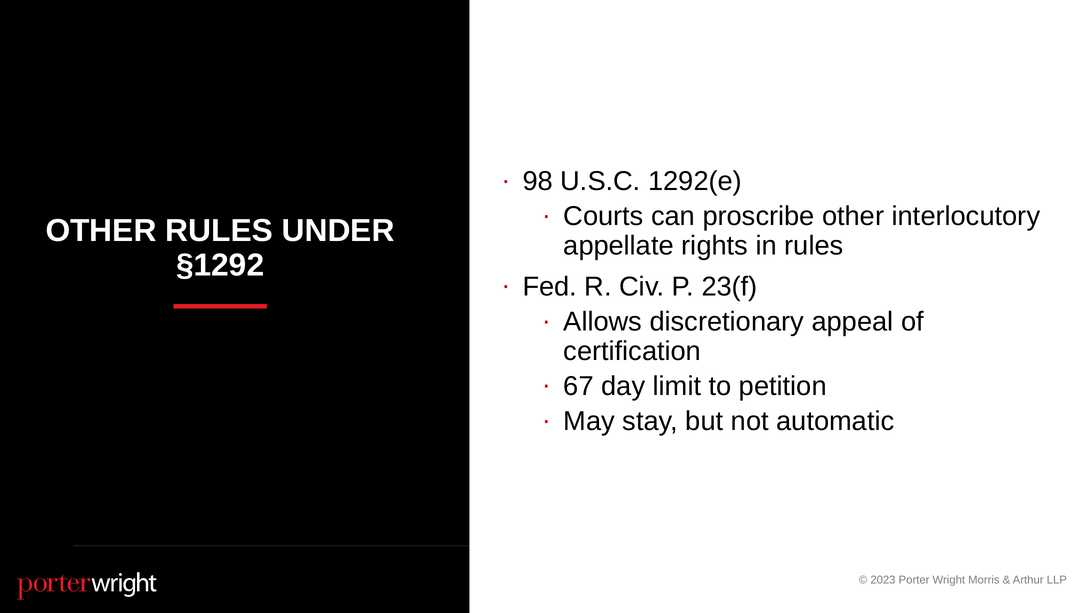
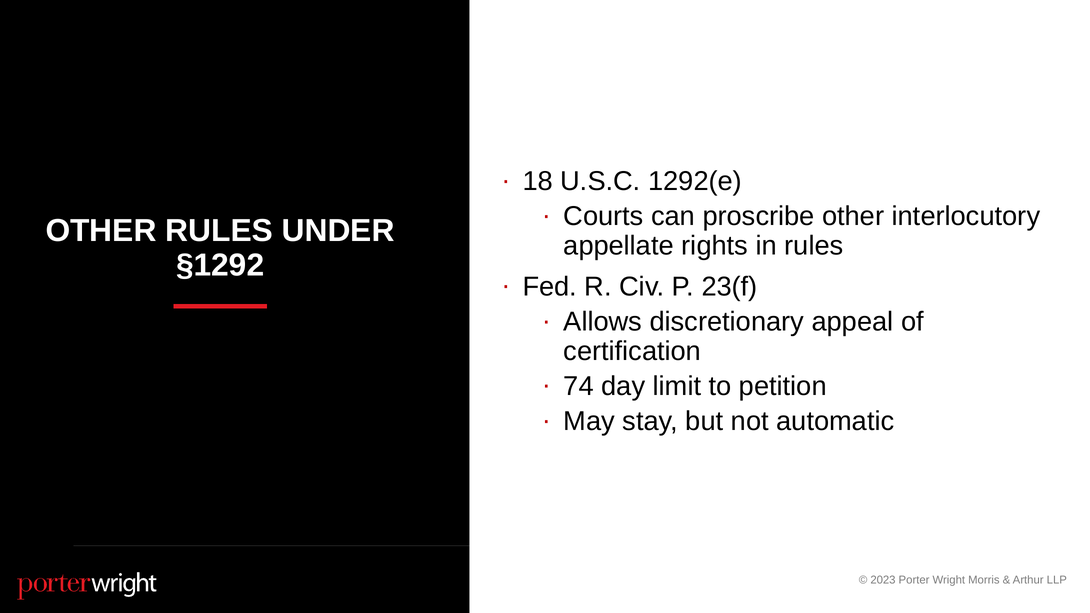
98: 98 -> 18 (538, 181)
67: 67 -> 74 (579, 386)
